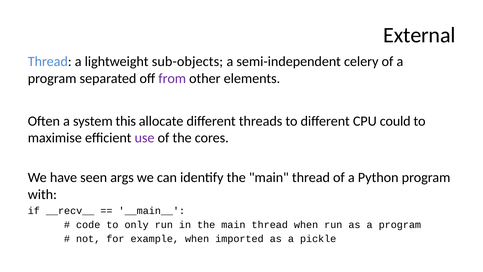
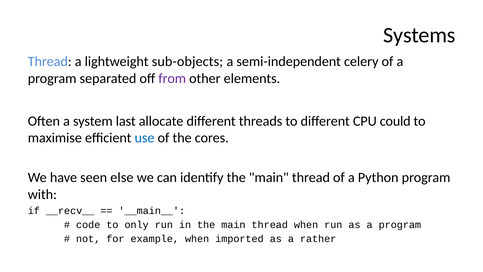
External: External -> Systems (419, 35)
this: this -> last (126, 121)
use colour: purple -> blue (145, 138)
args: args -> else (122, 177)
pickle: pickle -> rather (318, 239)
